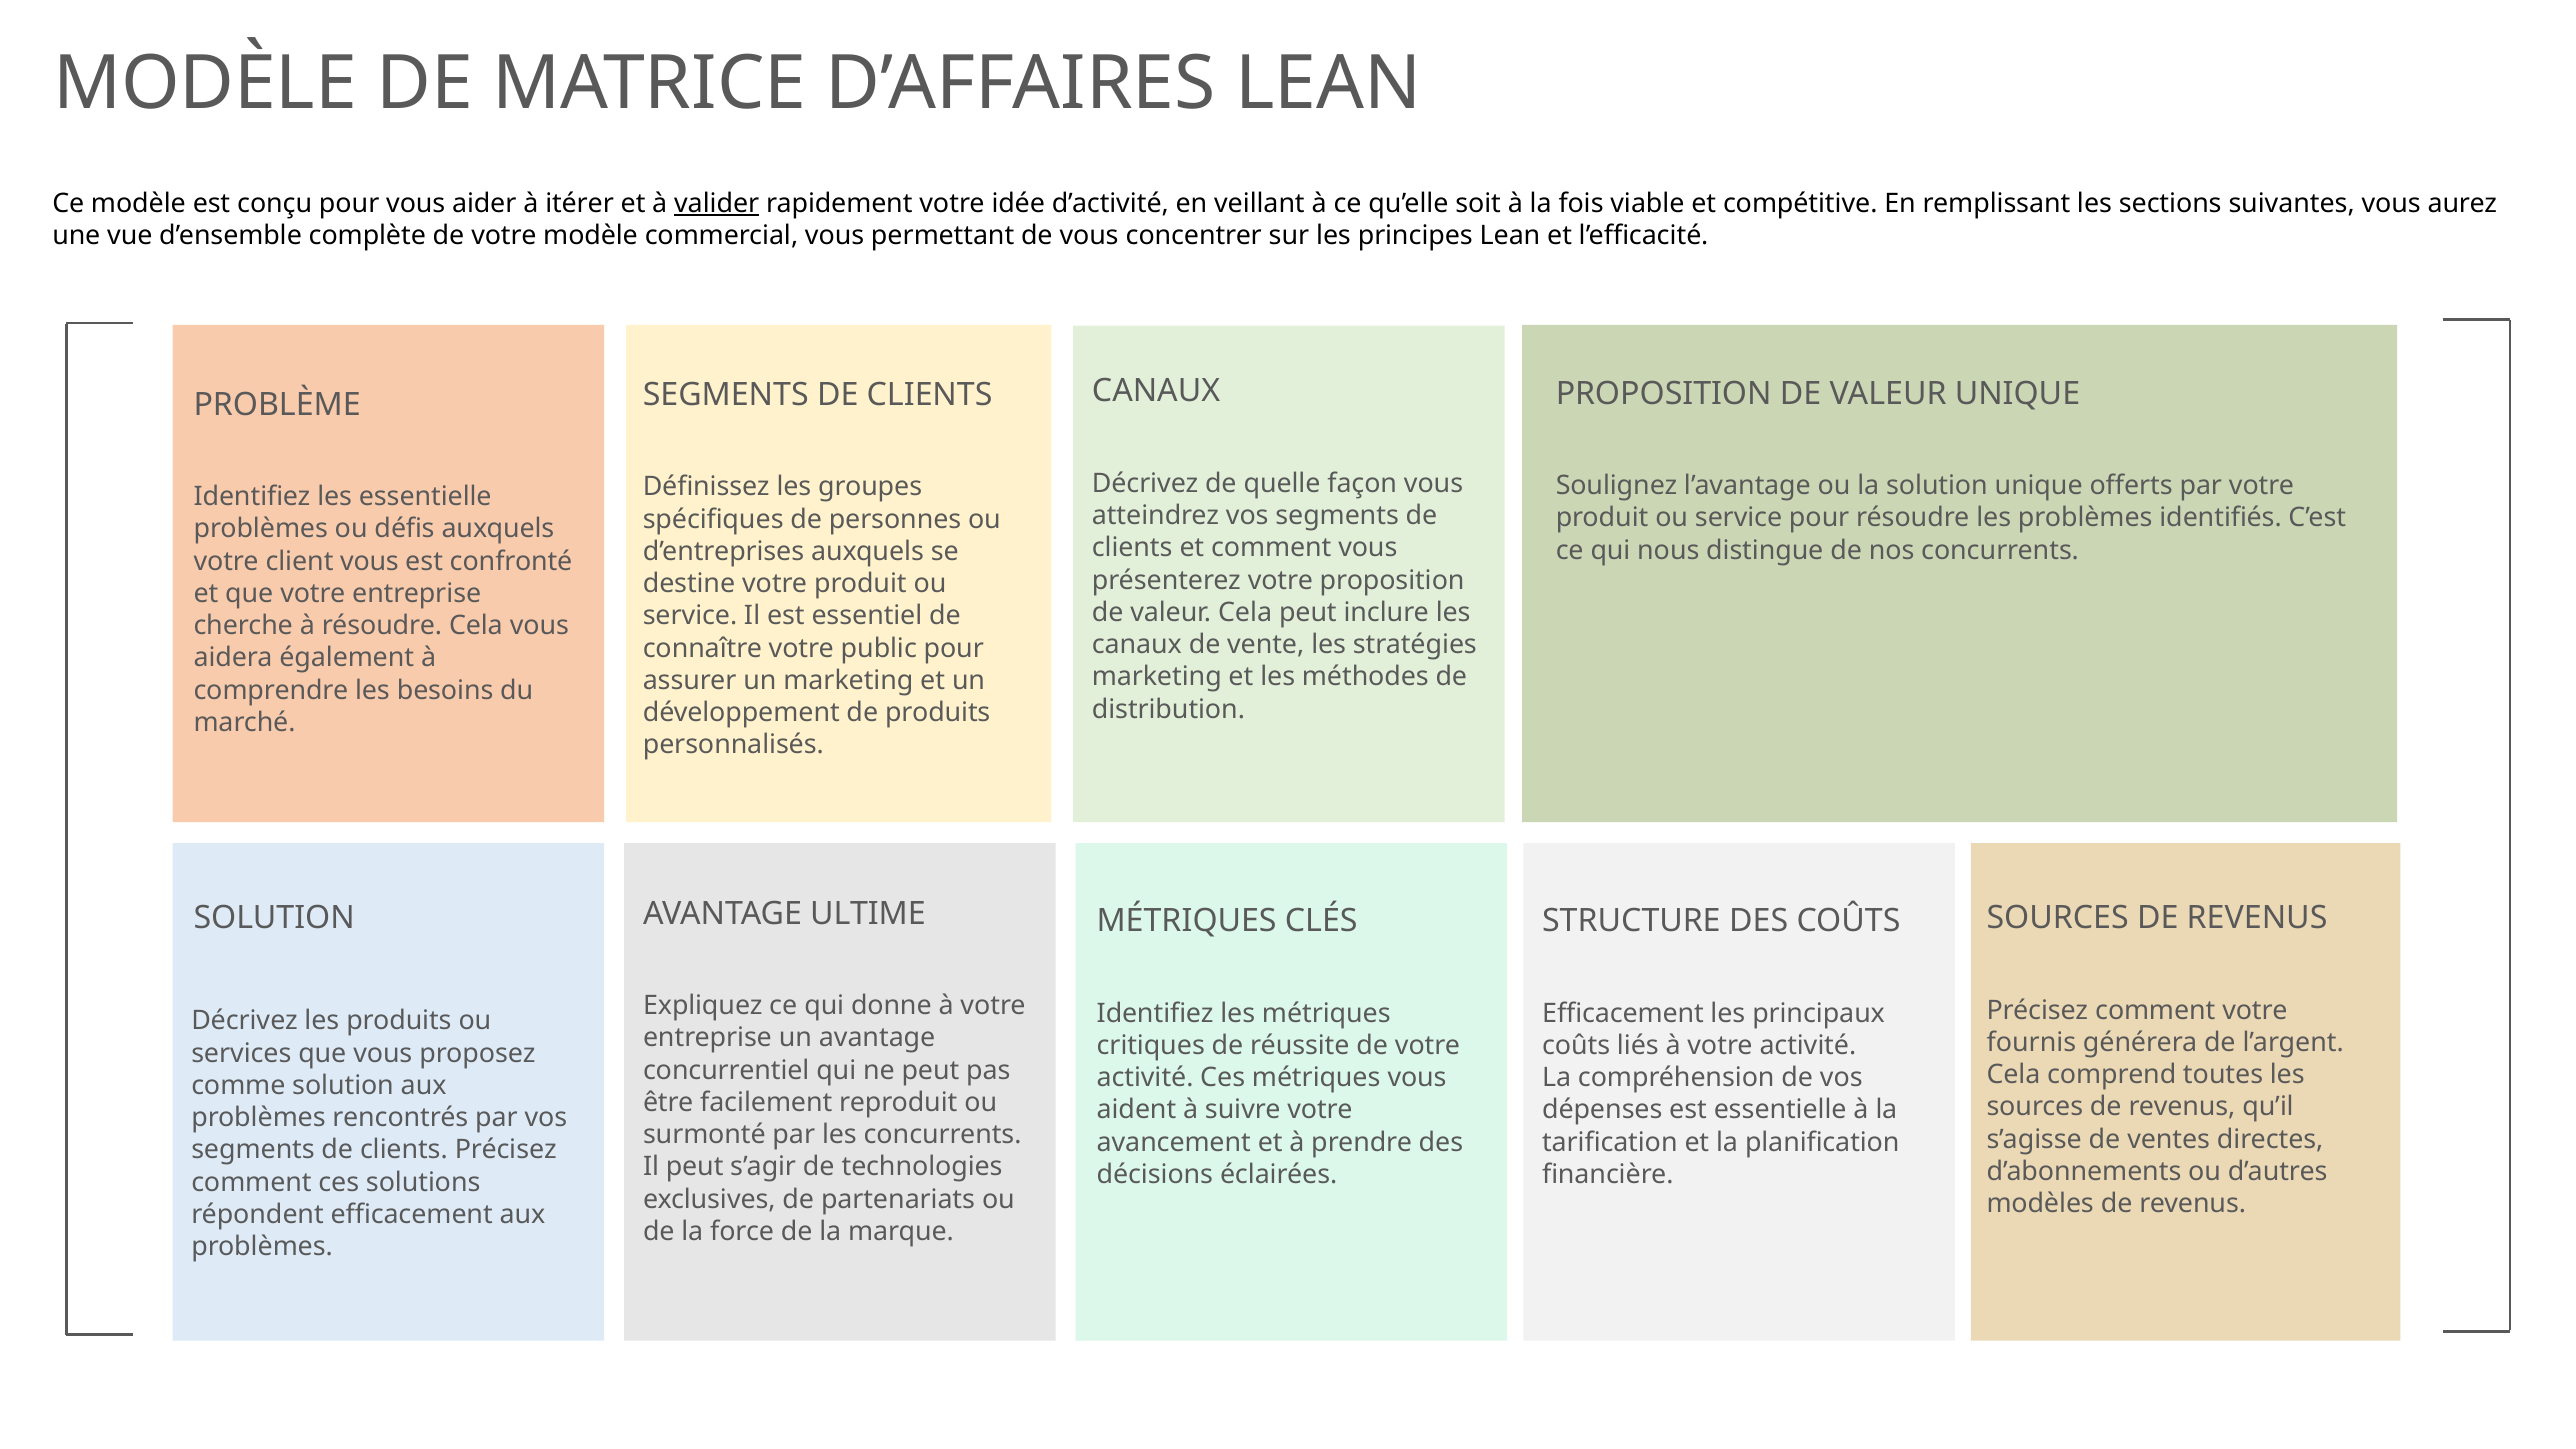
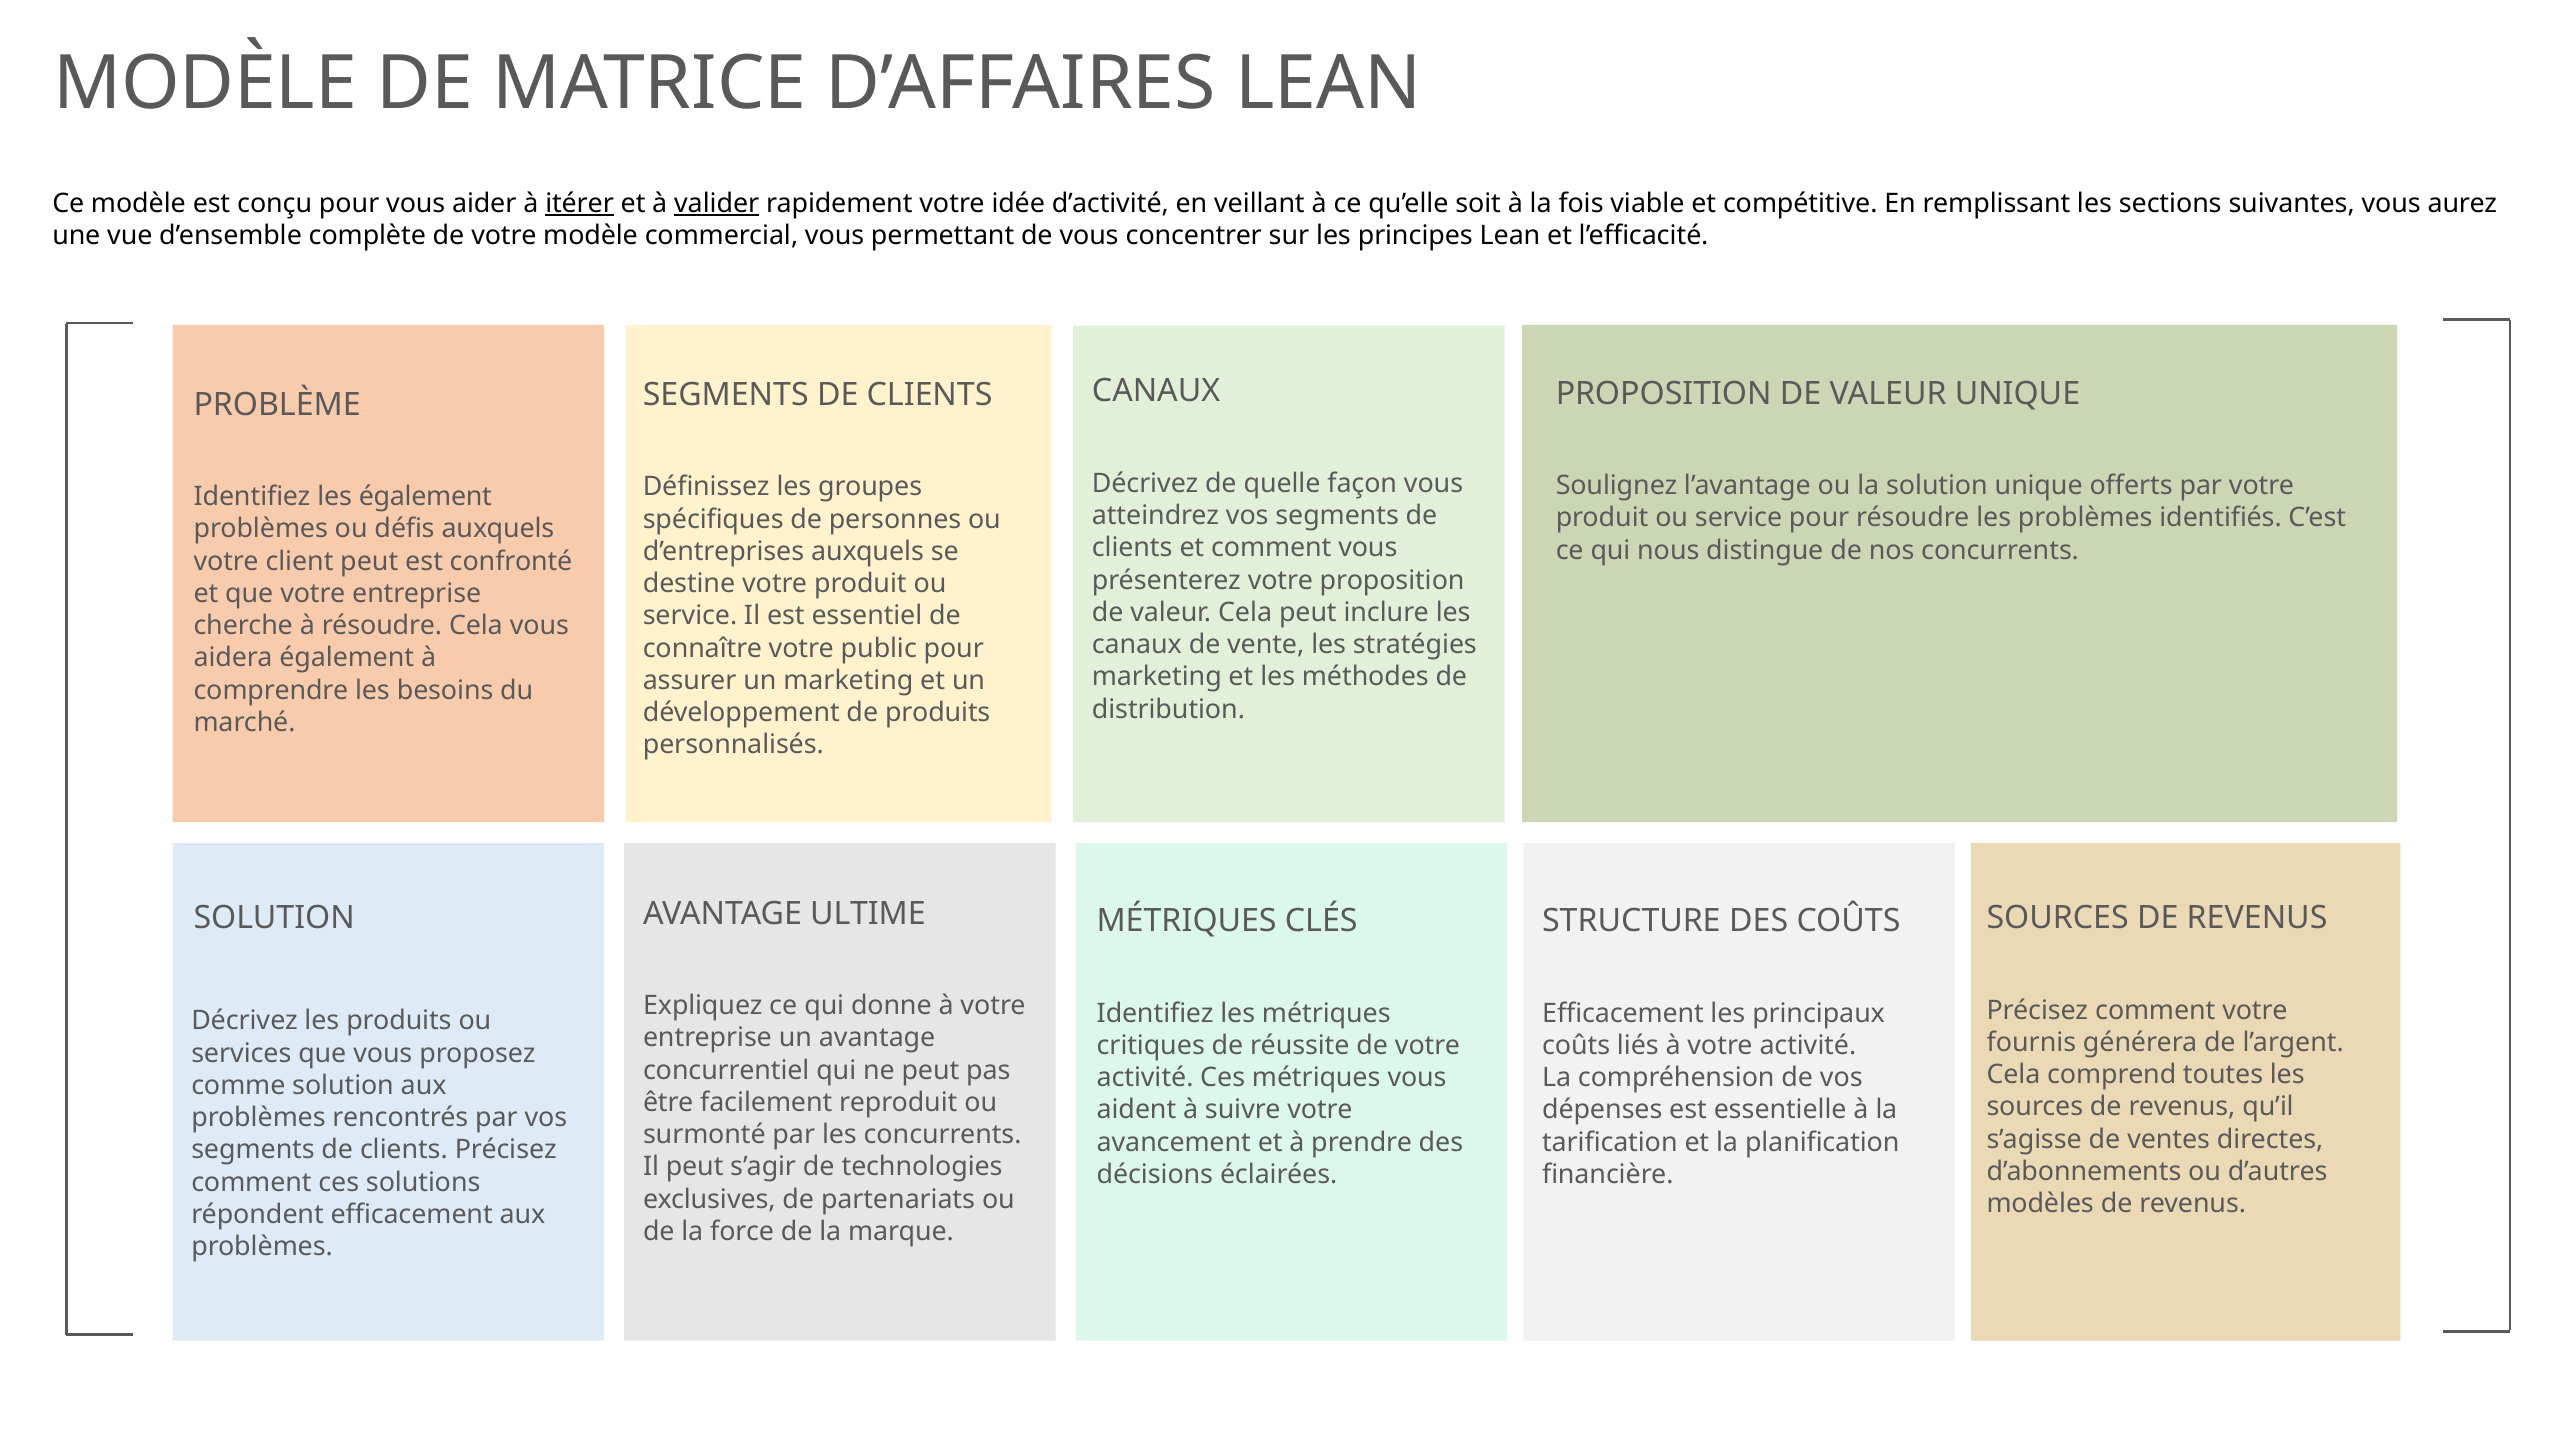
itérer underline: none -> present (580, 203)
les essentielle: essentielle -> également (425, 497)
client vous: vous -> peut (369, 561)
